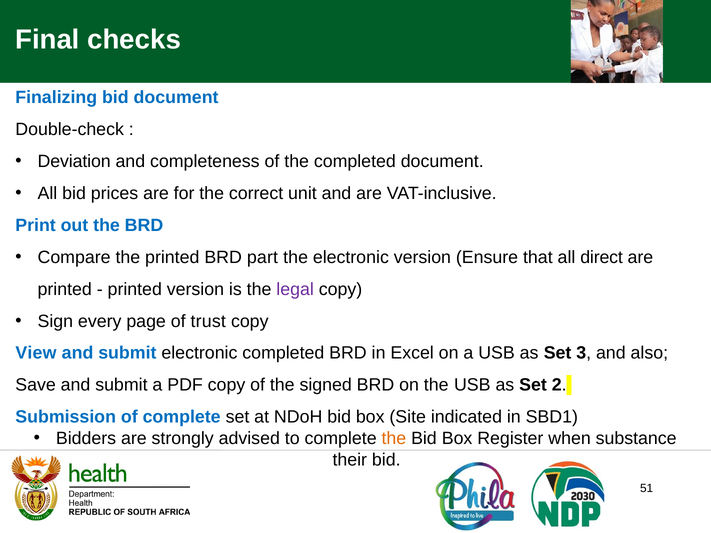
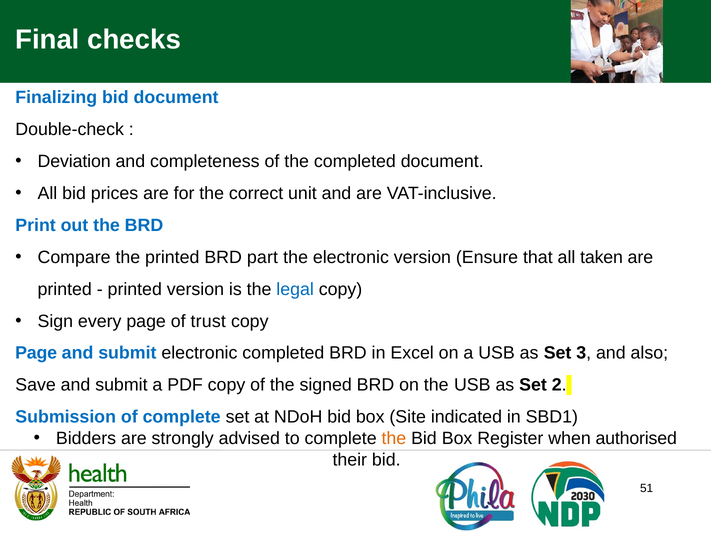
direct: direct -> taken (602, 257)
legal colour: purple -> blue (295, 289)
View: View -> Page (36, 353)
substance: substance -> authorised (636, 439)
